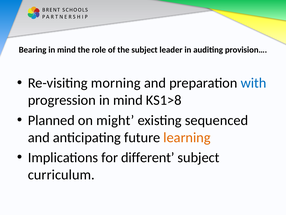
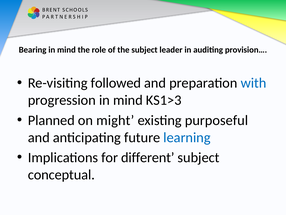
morning: morning -> followed (116, 83)
KS1>8: KS1>8 -> KS1>3 (164, 100)
sequenced: sequenced -> purposeful (217, 120)
learning colour: orange -> blue (187, 137)
curriculum: curriculum -> conceptual (61, 174)
